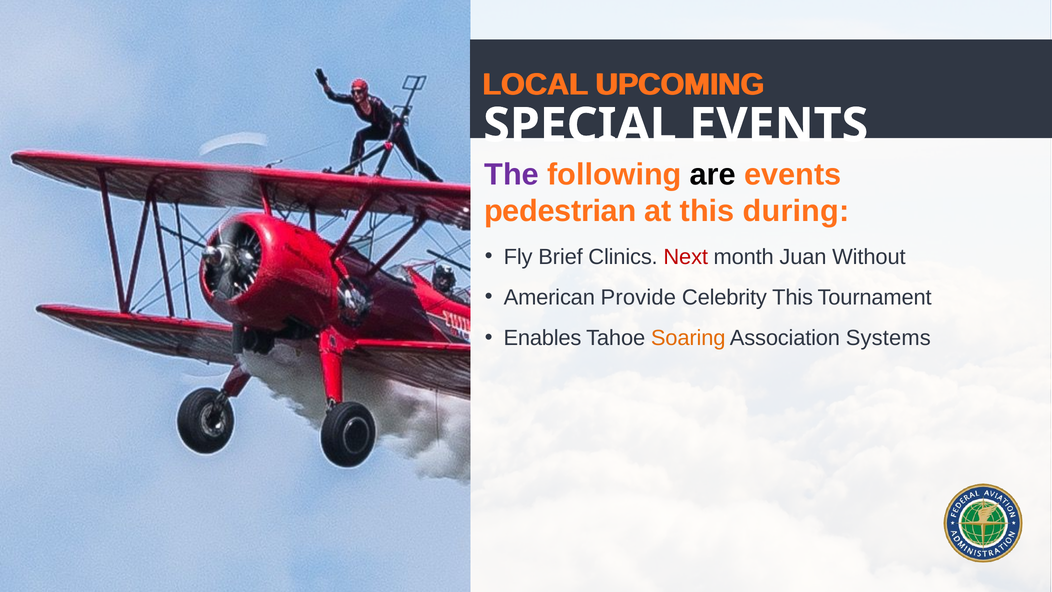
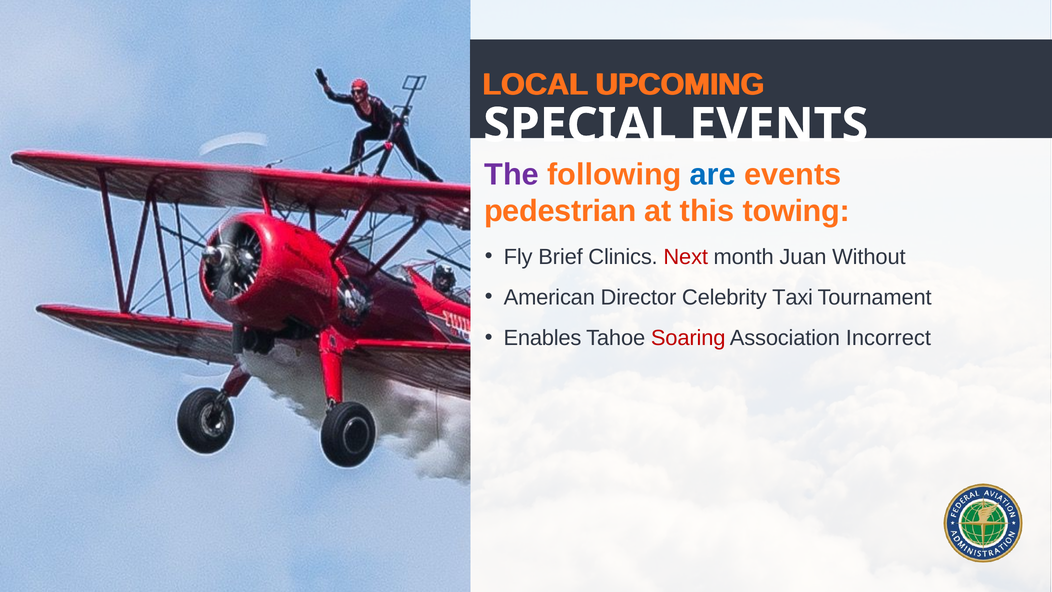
are colour: black -> blue (713, 174)
during: during -> towing (796, 211)
Provide: Provide -> Director (638, 297)
Celebrity This: This -> Taxi (793, 297)
Soaring colour: orange -> red (688, 338)
Systems: Systems -> Incorrect (888, 338)
